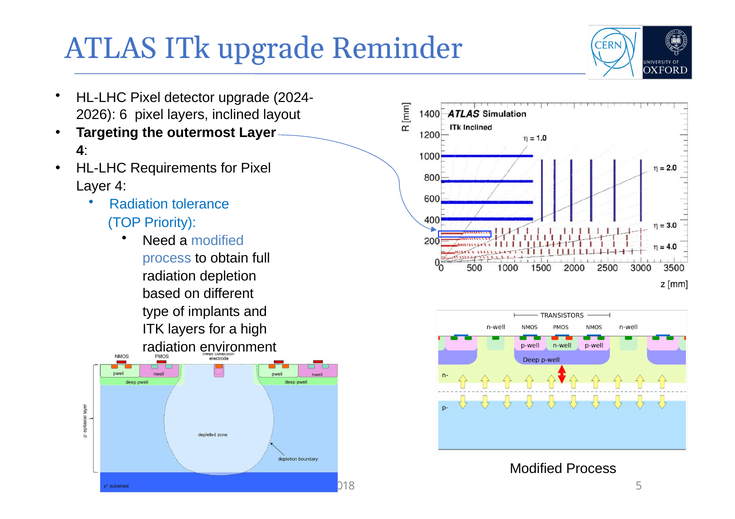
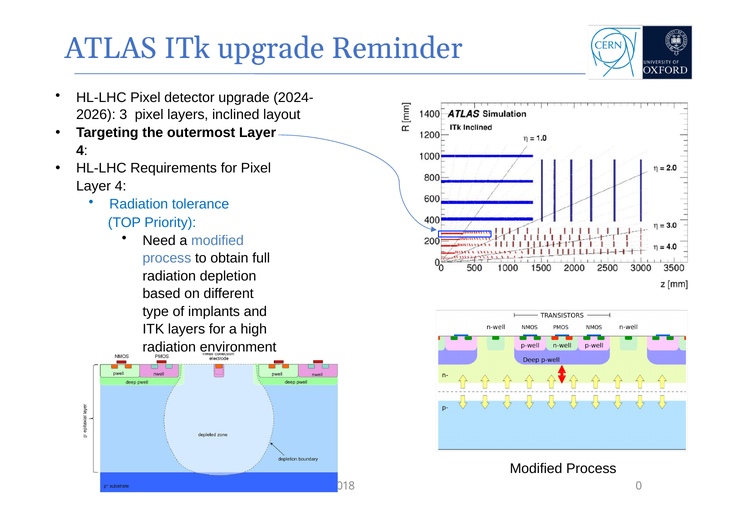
6: 6 -> 3 (123, 115)
5: 5 -> 0 (639, 486)
